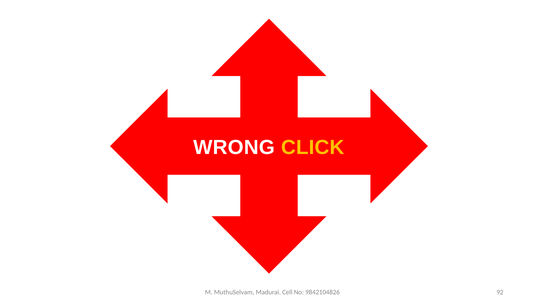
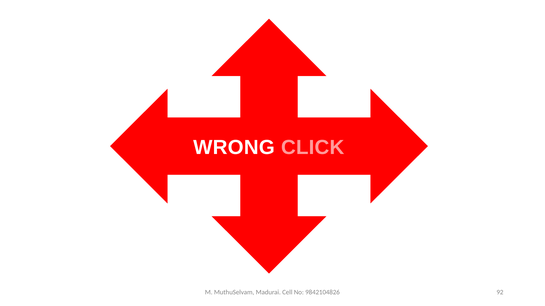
CLICK colour: yellow -> pink (313, 148)
